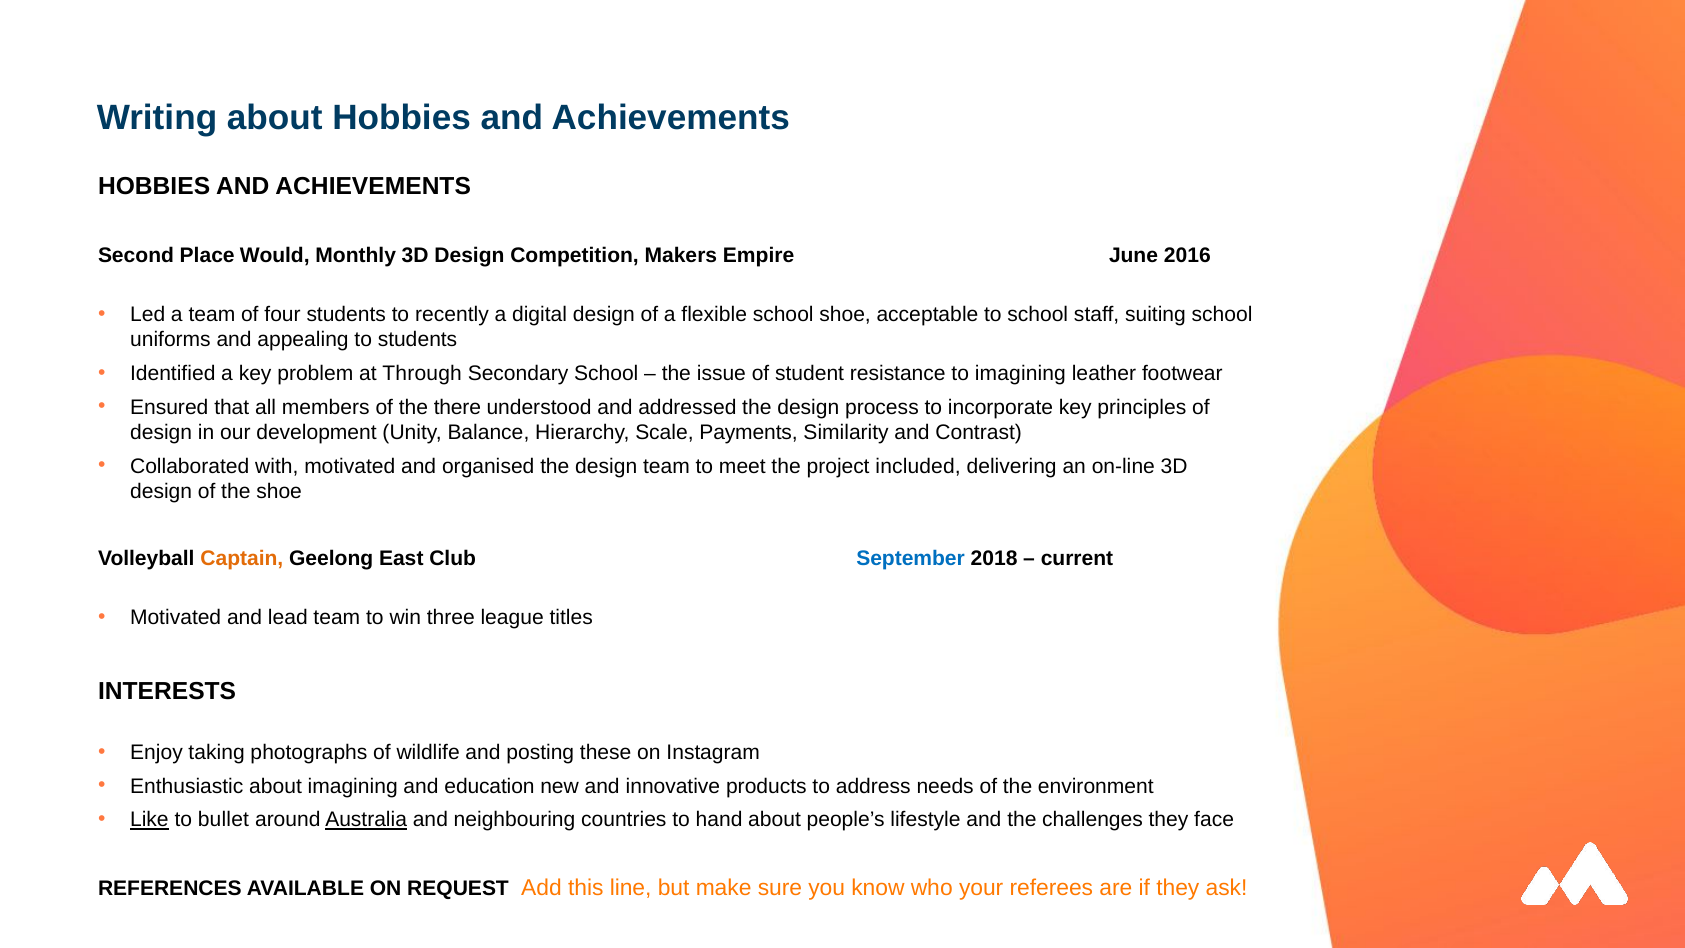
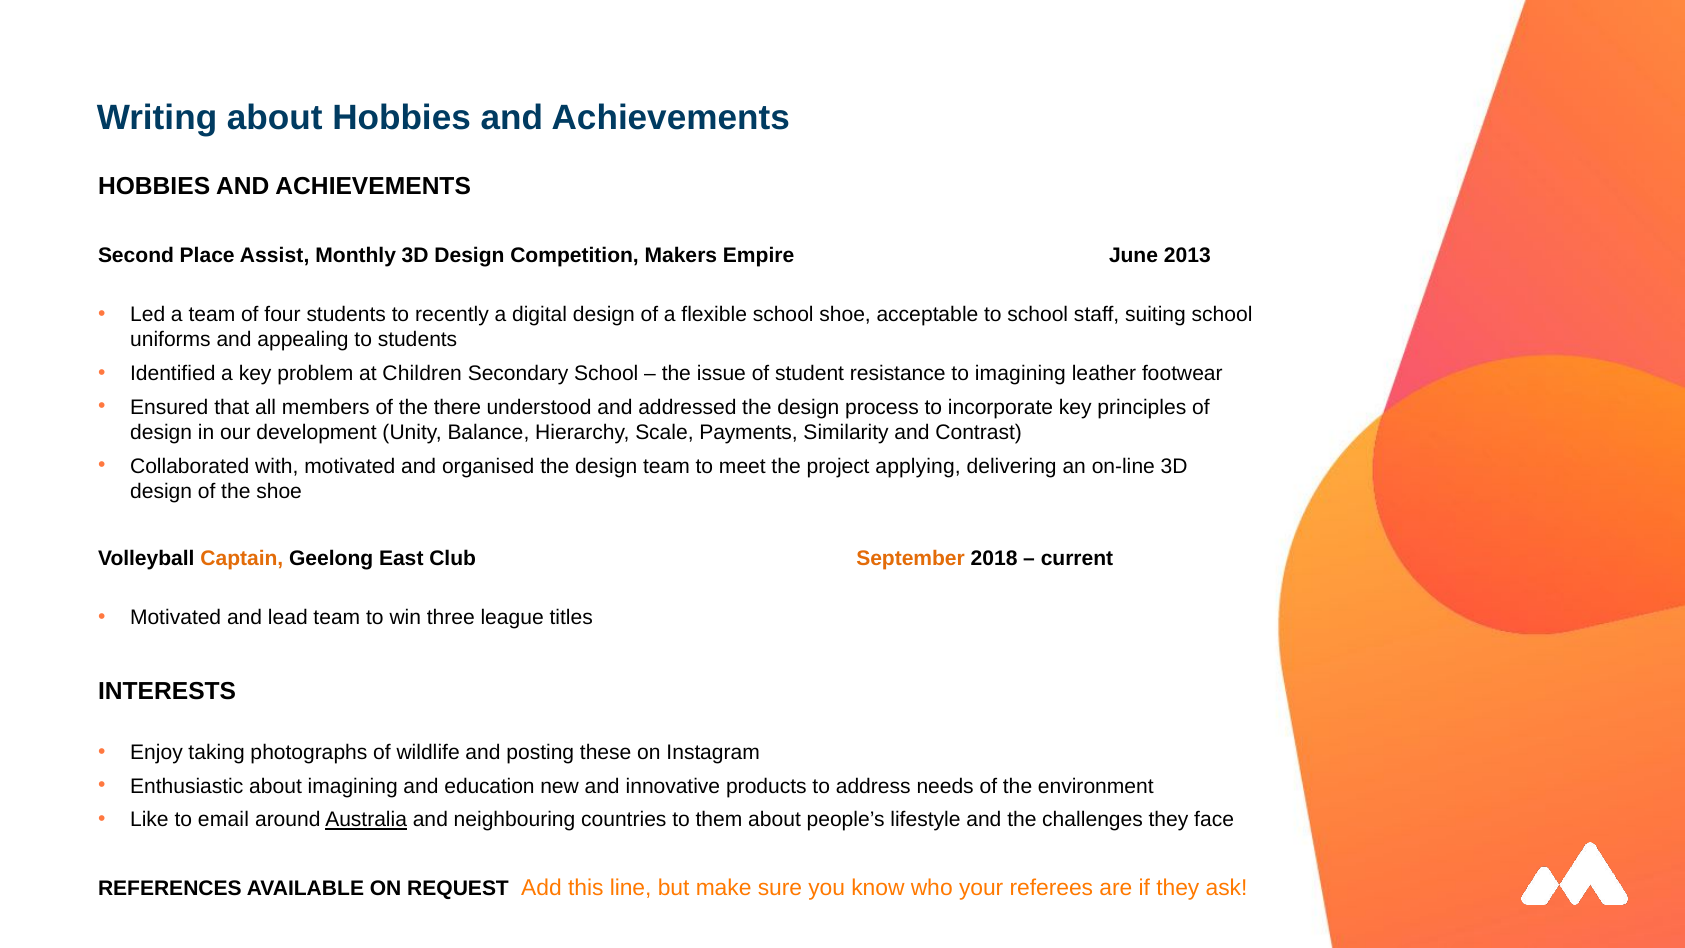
Would: Would -> Assist (275, 256)
2016: 2016 -> 2013 (1187, 256)
Through: Through -> Children (422, 373)
included: included -> applying (918, 466)
September colour: blue -> orange (911, 559)
Like underline: present -> none (149, 820)
bullet: bullet -> email (223, 820)
hand: hand -> them (719, 820)
